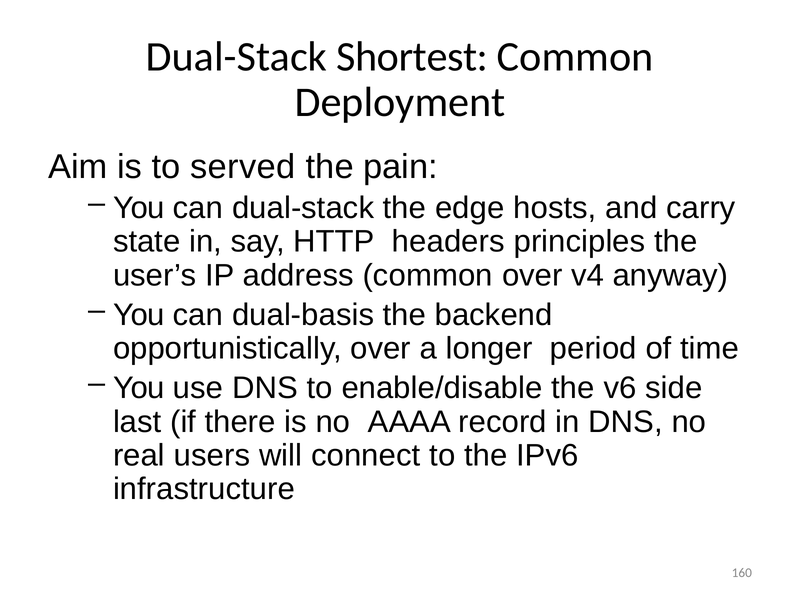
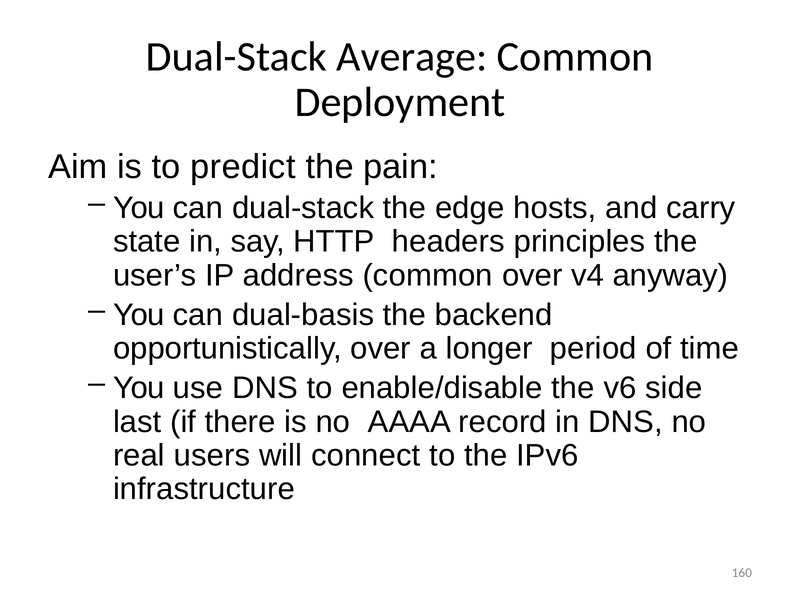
Shortest: Shortest -> Average (412, 57)
served: served -> predict (243, 167)
